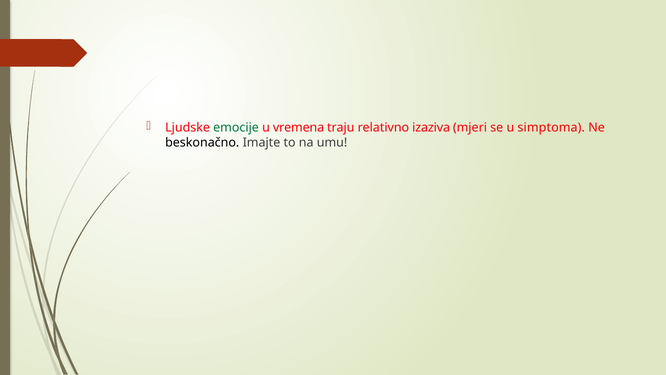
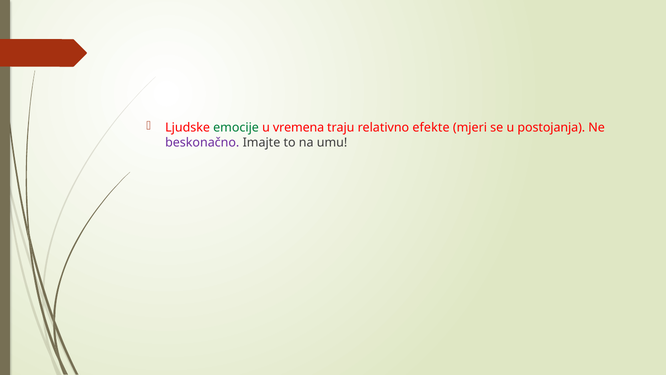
izaziva: izaziva -> efekte (431, 127)
simptoma: simptoma -> postojanja (551, 127)
beskonačno colour: black -> purple (202, 142)
